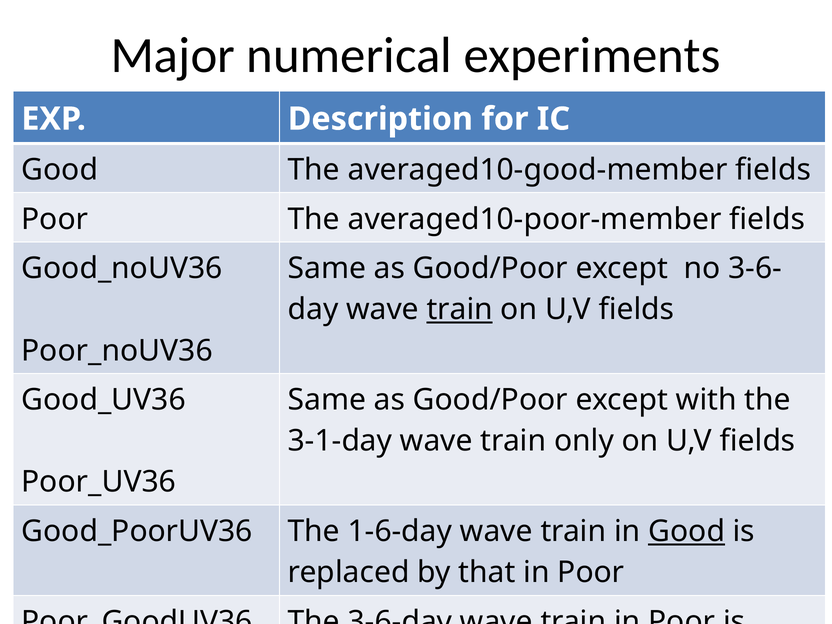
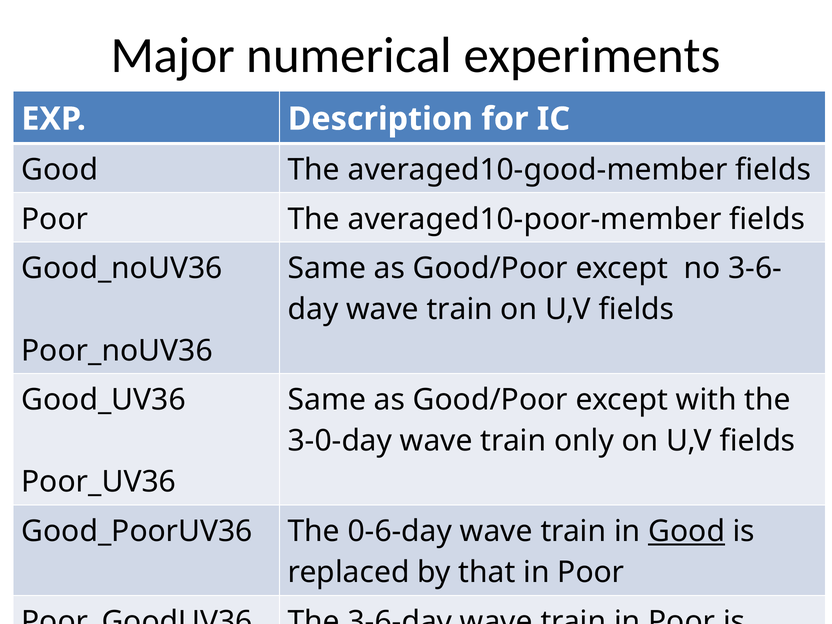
train underline: present -> none (460, 310)
3-1-day: 3-1-day -> 3-0-day (340, 441)
1-6-day: 1-6-day -> 0-6-day (400, 531)
